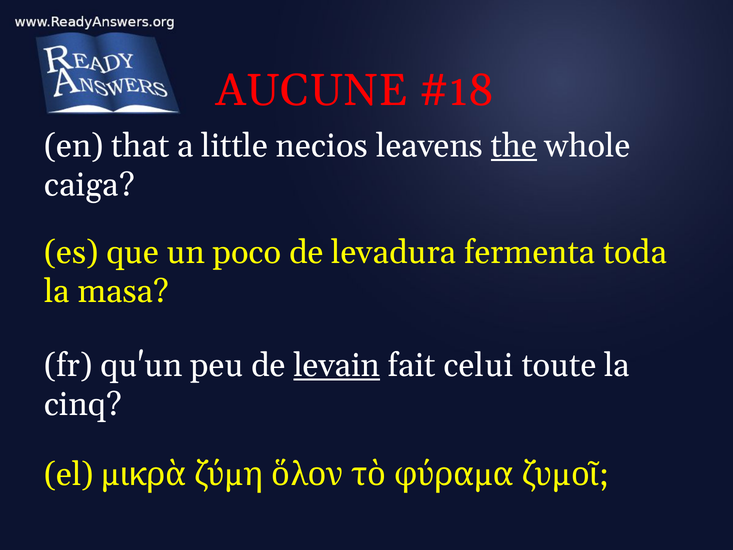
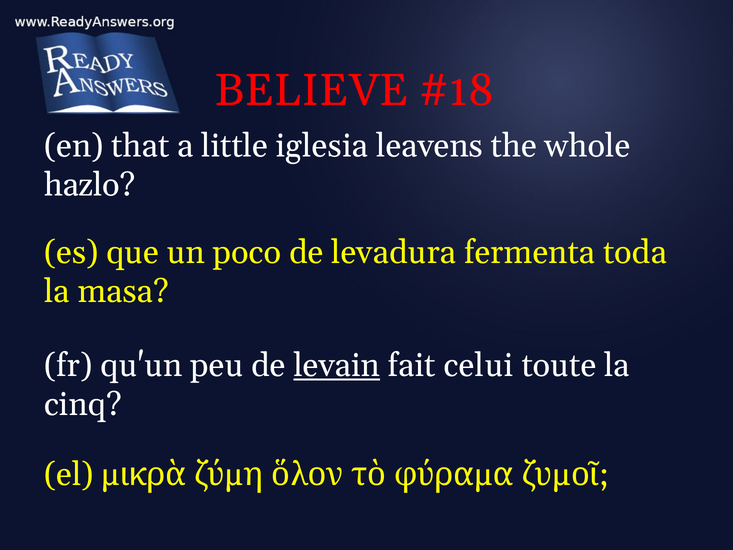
AUCUNE: AUCUNE -> BELIEVE (312, 90)
necios: necios -> iglesia (322, 146)
the underline: present -> none (514, 146)
caiga: caiga -> hazlo (90, 185)
